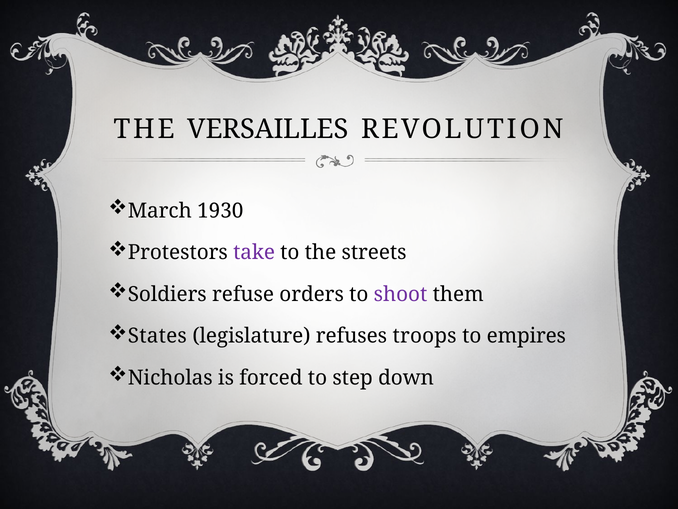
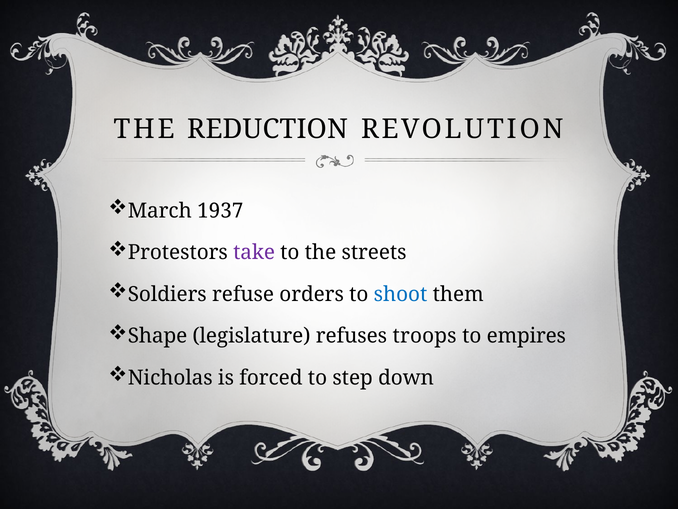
VERSAILLES: VERSAILLES -> REDUCTION (268, 129)
1930: 1930 -> 1937 (220, 210)
shoot colour: purple -> blue (401, 294)
States: States -> Shape (157, 336)
